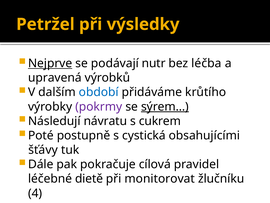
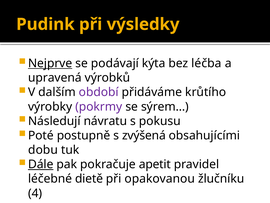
Petržel: Petržel -> Pudink (45, 24)
nutr: nutr -> kýta (154, 63)
období colour: blue -> purple (99, 92)
sýrem… underline: present -> none (165, 106)
cukrem: cukrem -> pokusu (160, 121)
cystická: cystická -> zvýšená (144, 135)
šťávy: šťávy -> dobu (43, 150)
Dále underline: none -> present (41, 164)
cílová: cílová -> apetit (155, 164)
monitorovat: monitorovat -> opakovanou (160, 178)
